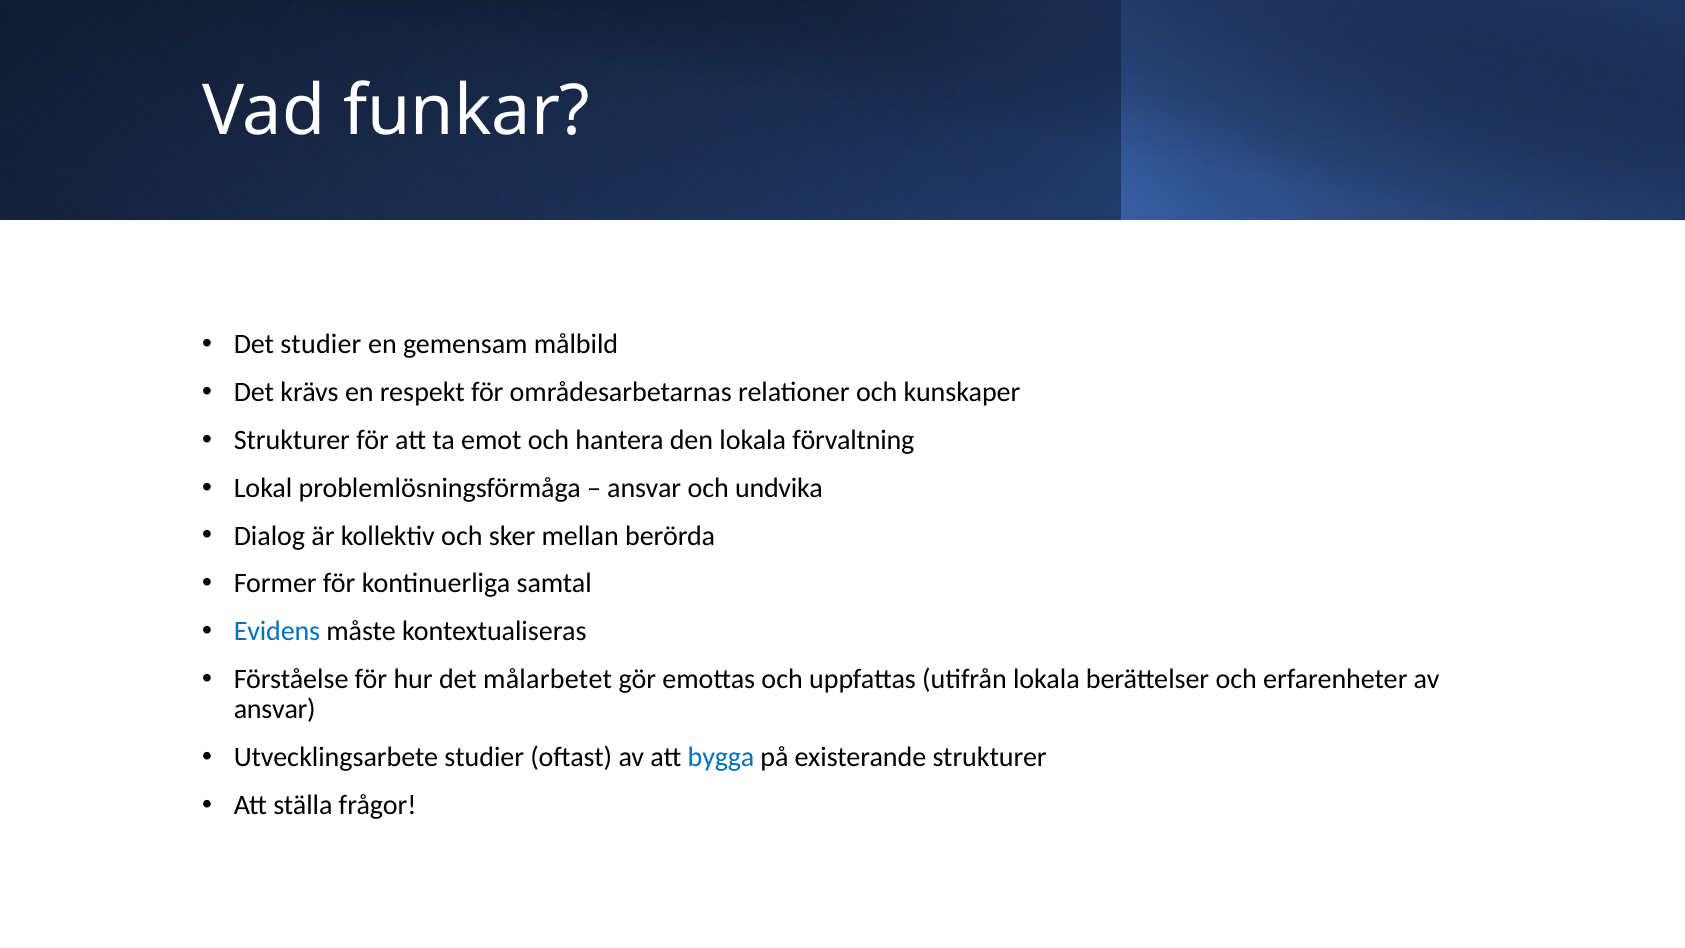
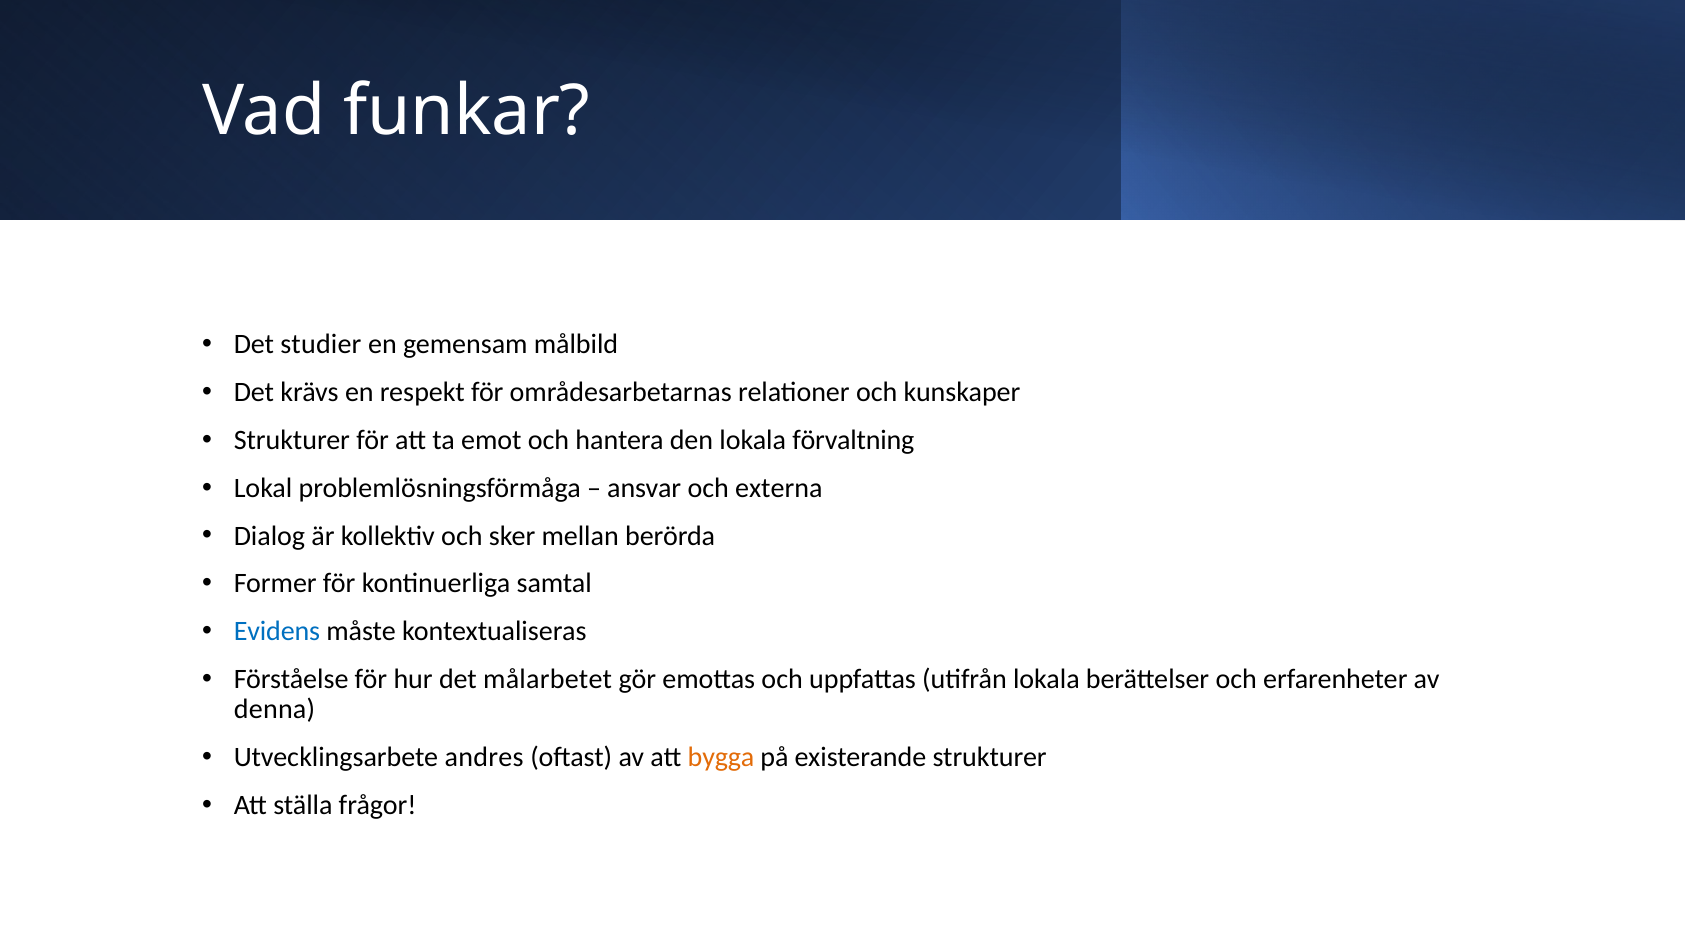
undvika: undvika -> externa (779, 488)
ansvar: ansvar -> denna (274, 709)
Utvecklingsarbete studier: studier -> andres (484, 757)
bygga colour: blue -> orange (721, 757)
